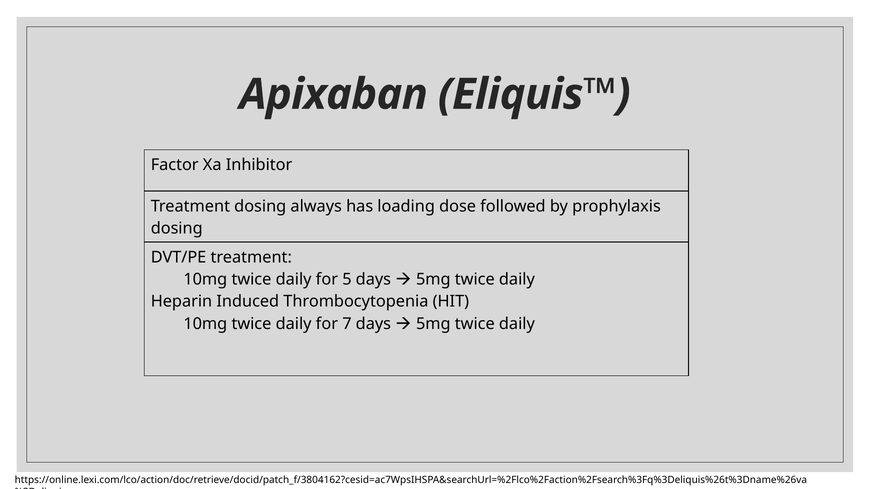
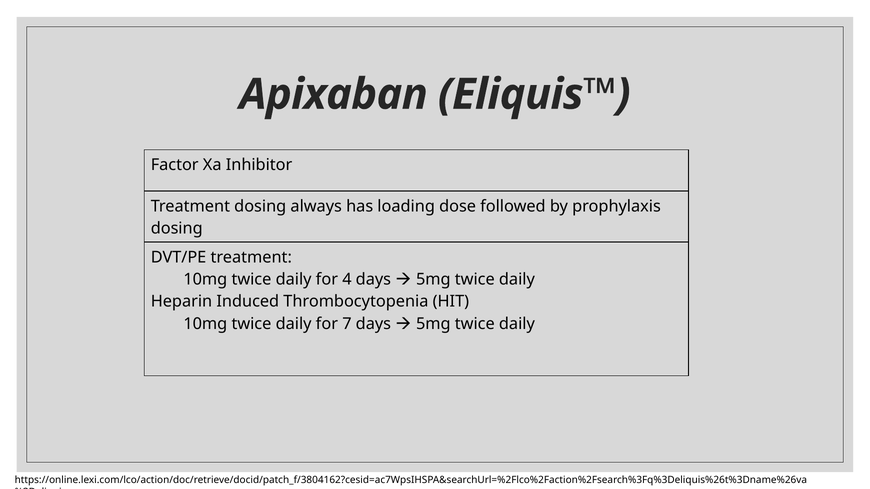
5: 5 -> 4 (347, 280)
